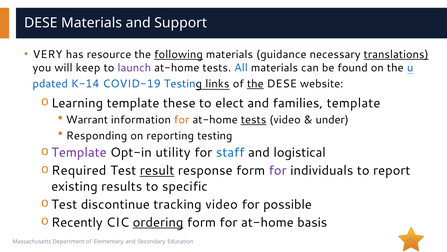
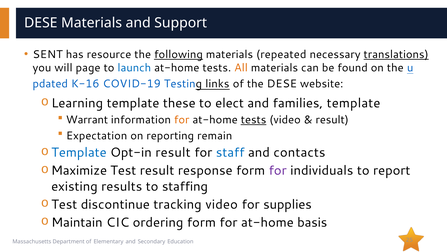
VERY: VERY -> SENT (48, 54)
guidance: guidance -> repeated (281, 54)
keep: keep -> page (88, 68)
launch colour: purple -> blue (134, 68)
All colour: blue -> orange (241, 68)
K-14: K-14 -> K-16 (85, 84)
the underline: present -> none (255, 84)
under: under -> result (332, 120)
Responding: Responding -> Expectation (97, 135)
reporting testing: testing -> remain (215, 135)
Template colour: purple -> blue (79, 152)
Opt-in utility: utility -> result (173, 152)
logistical: logistical -> contacts (299, 152)
Required: Required -> Maximize (79, 170)
result underline: present -> none (157, 170)
specific: specific -> staffing (185, 186)
possible: possible -> supplies (287, 204)
Recently: Recently -> Maintain (77, 222)
ordering underline: present -> none (158, 222)
